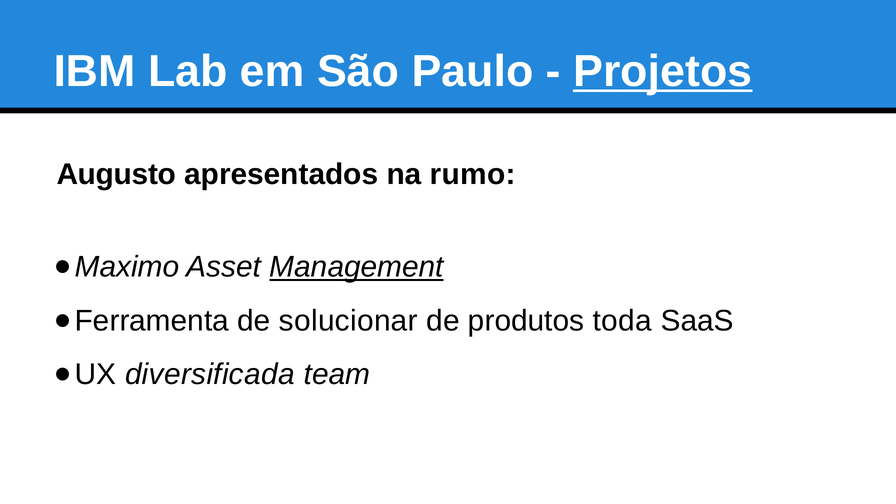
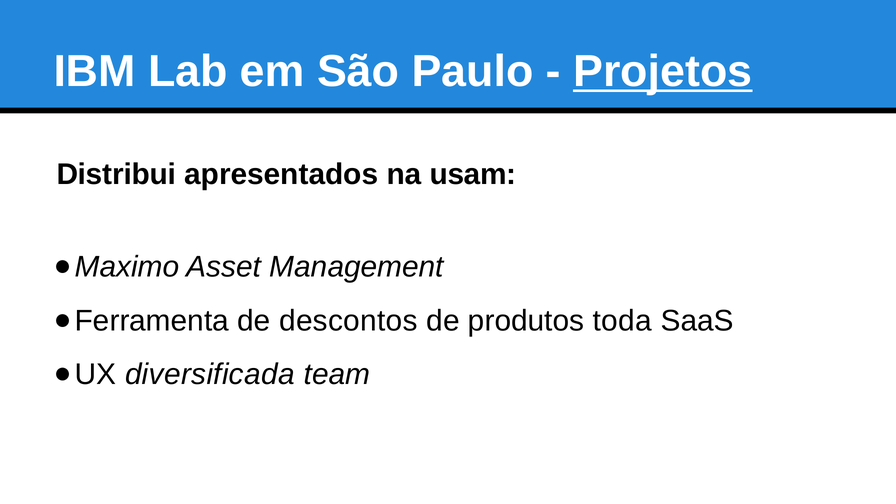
Augusto: Augusto -> Distribui (116, 175)
rumo: rumo -> usam (473, 175)
Management underline: present -> none (357, 267)
solucionar: solucionar -> descontos (348, 321)
